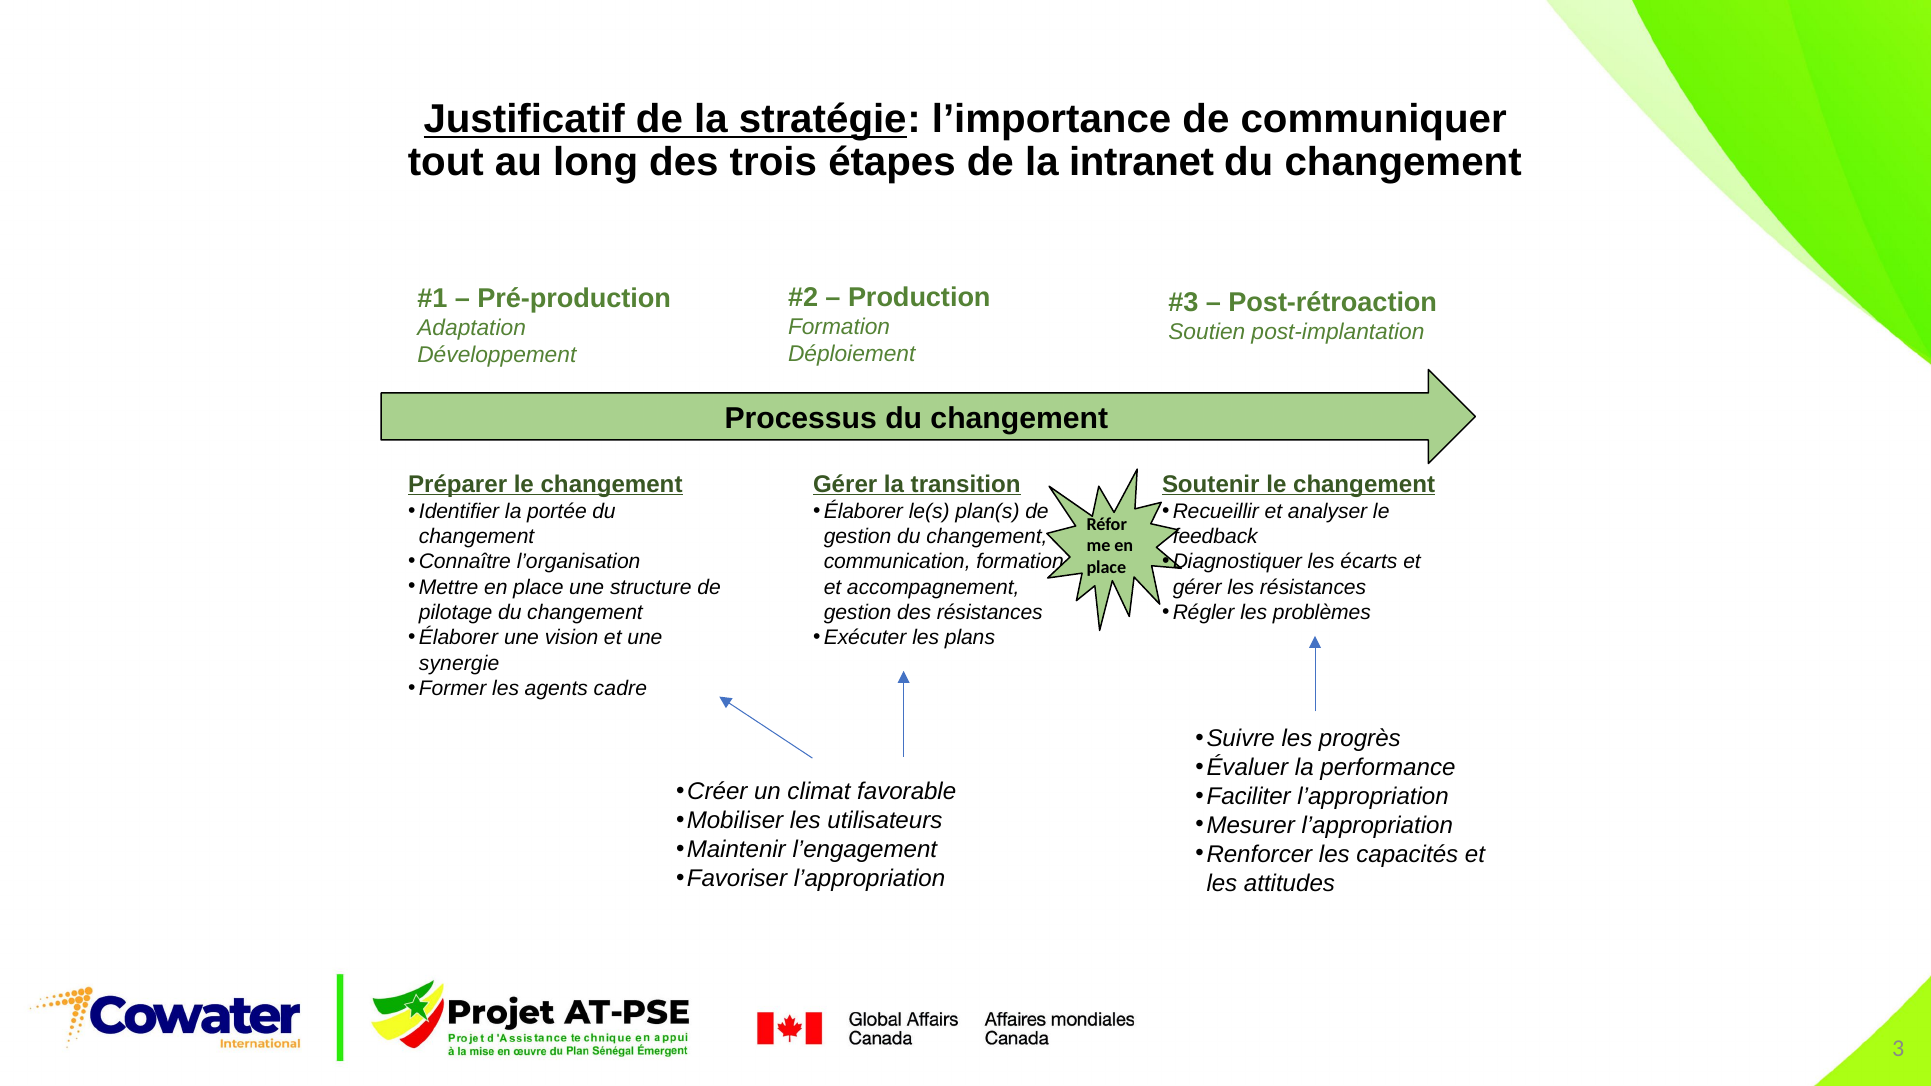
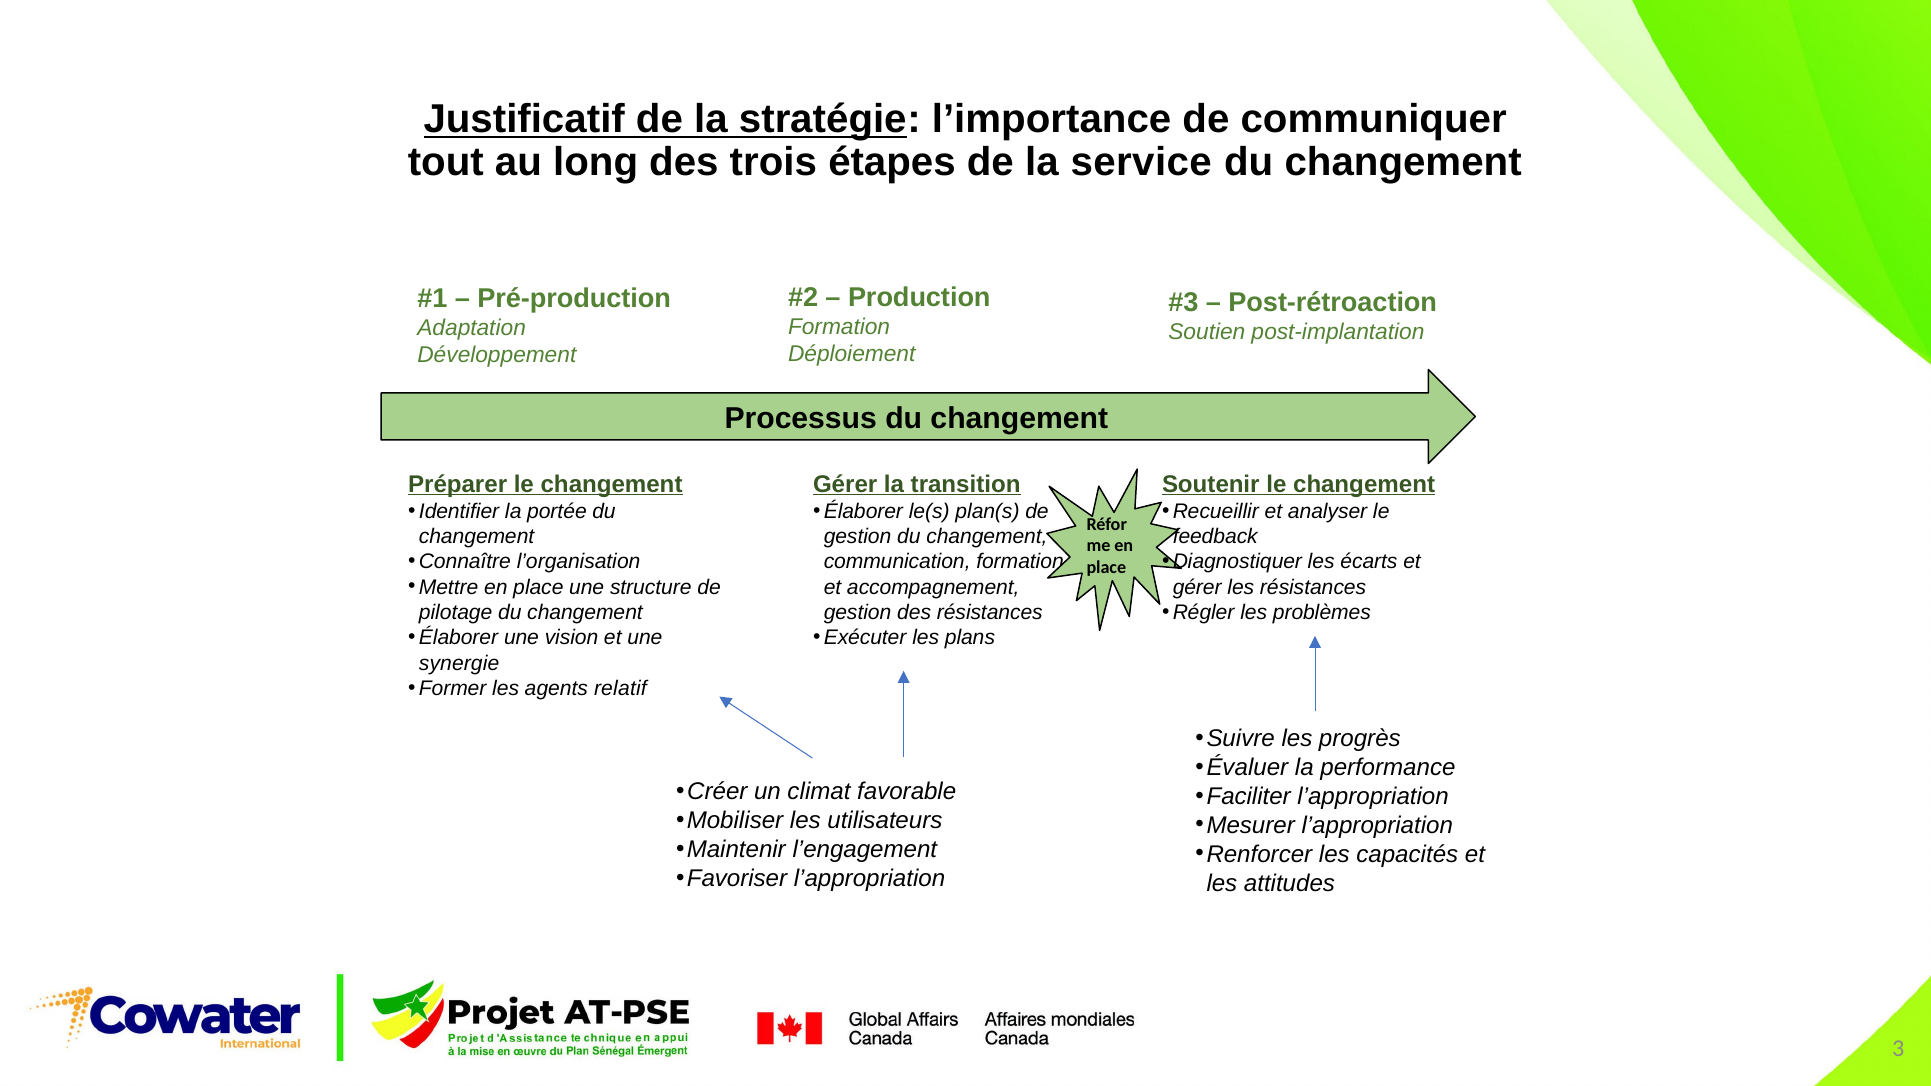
intranet: intranet -> service (1141, 162)
cadre: cadre -> relatif (620, 689)
